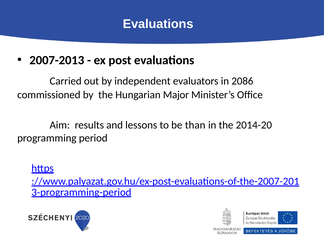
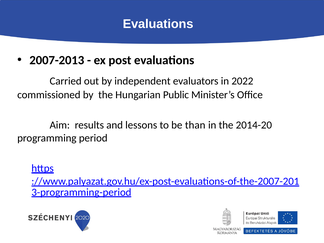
2086: 2086 -> 2022 (242, 81)
Major: Major -> Public (176, 95)
